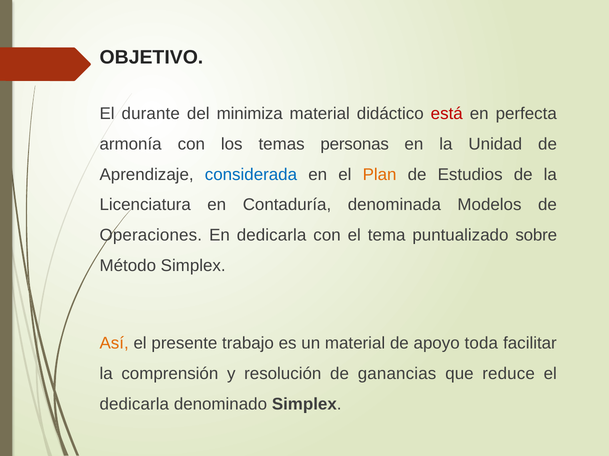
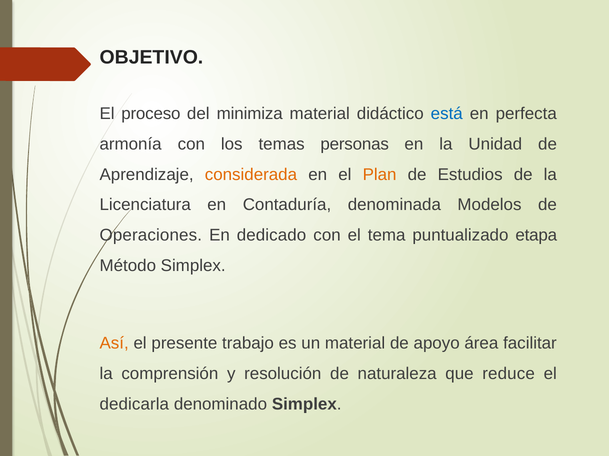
durante: durante -> proceso (151, 114)
está colour: red -> blue (447, 114)
considerada colour: blue -> orange (251, 175)
En dedicarla: dedicarla -> dedicado (272, 236)
sobre: sobre -> etapa (536, 236)
toda: toda -> área (481, 344)
ganancias: ganancias -> naturaleza (397, 374)
